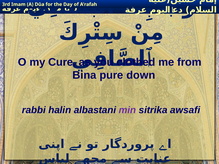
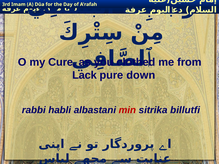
Bina: Bina -> Lack (84, 75)
halin: halin -> habli (60, 110)
min colour: purple -> red (127, 110)
awsafi: awsafi -> billutfi (185, 110)
